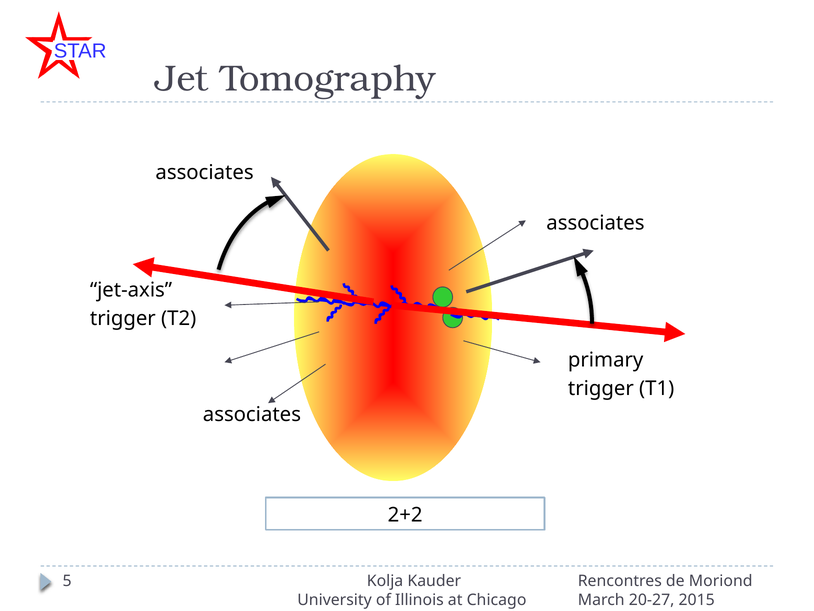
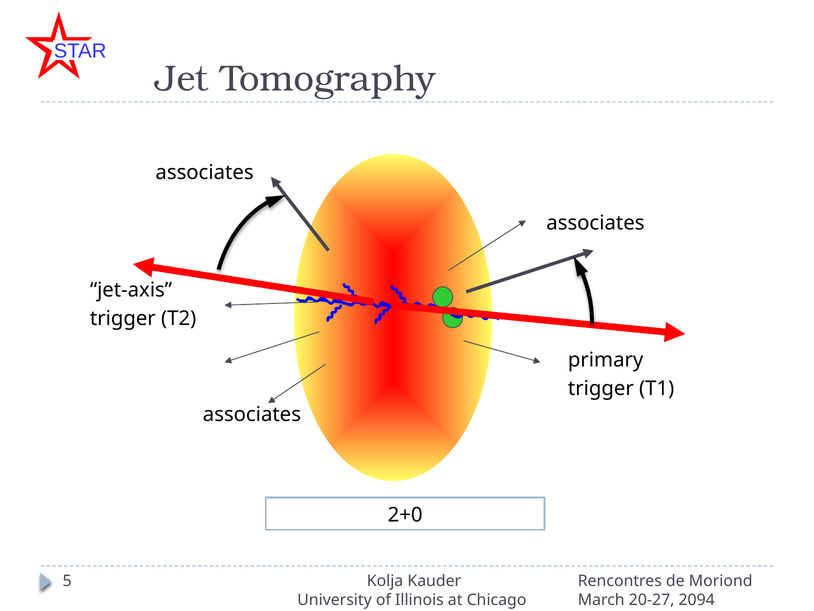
2+2: 2+2 -> 2+0 (405, 515)
2015: 2015 -> 2094 (697, 599)
